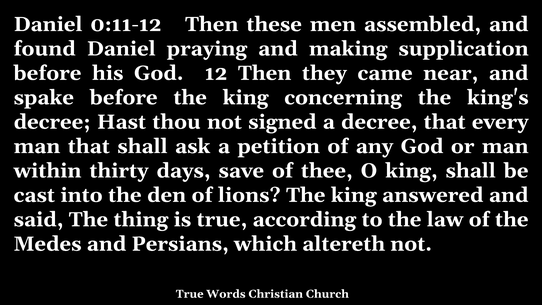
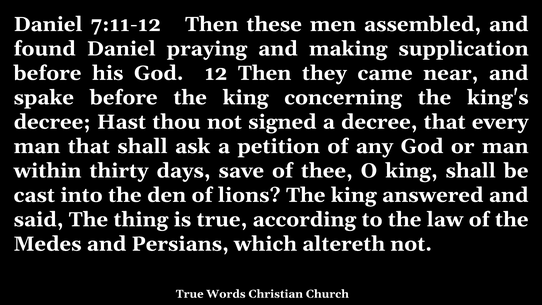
0:11-12: 0:11-12 -> 7:11-12 (126, 24)
